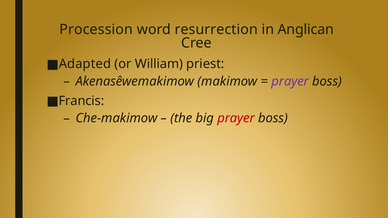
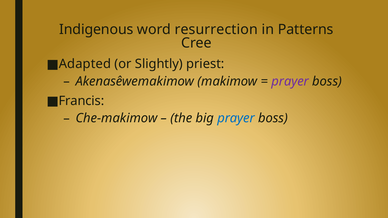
Procession: Procession -> Indigenous (96, 29)
Anglican: Anglican -> Patterns (306, 29)
William: William -> Slightly (159, 64)
prayer colour: red -> blue (236, 118)
